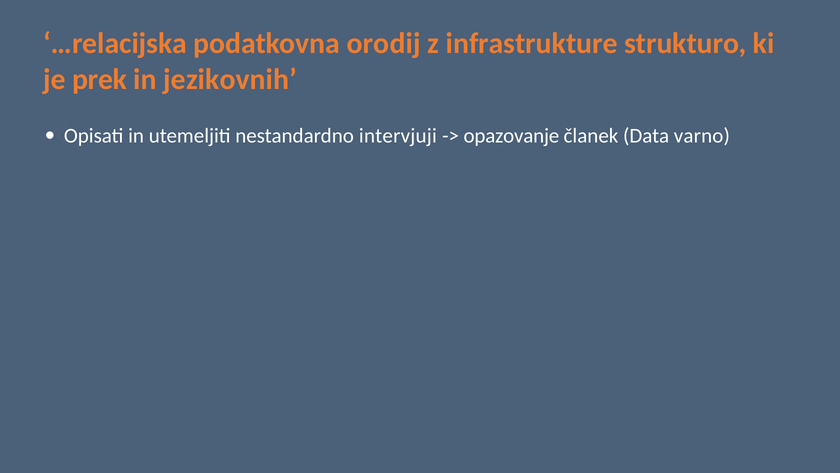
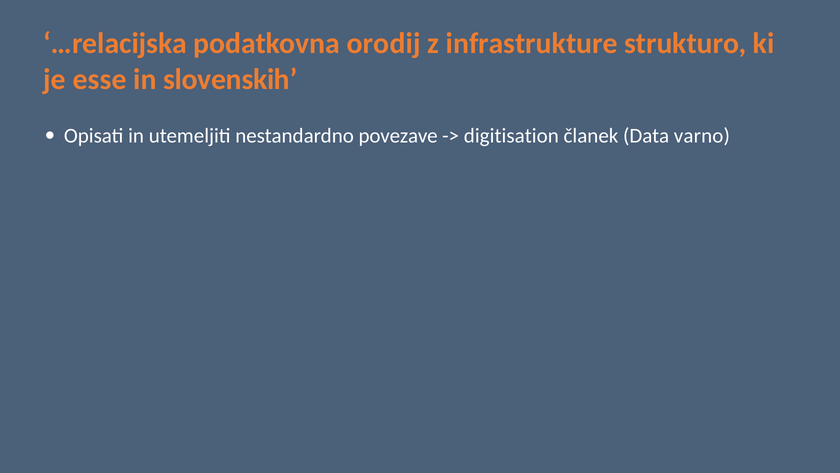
prek: prek -> esse (100, 79)
jezikovnih: jezikovnih -> slovenskih (230, 79)
intervjuji: intervjuji -> povezave (398, 136)
opazovanje: opazovanje -> digitisation (511, 136)
